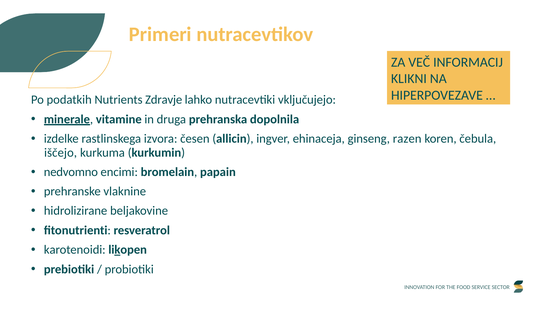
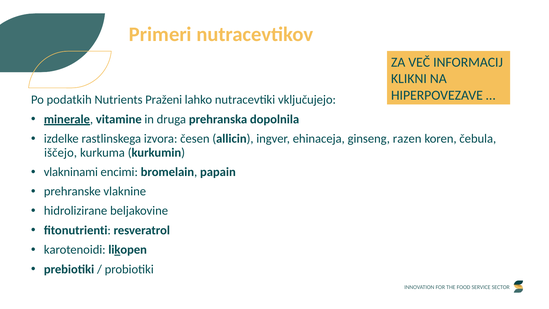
Zdravje: Zdravje -> Praženi (164, 100)
nedvomno: nedvomno -> vlakninami (71, 172)
